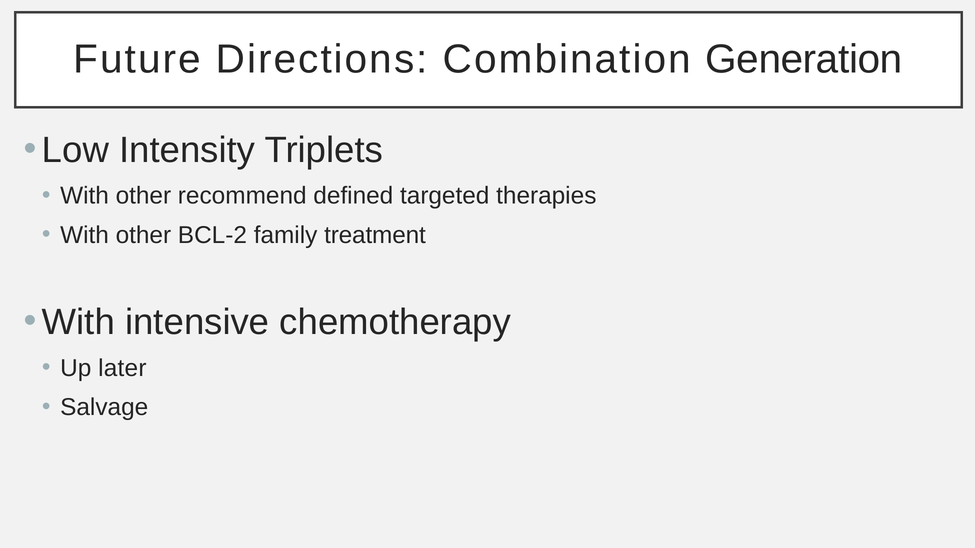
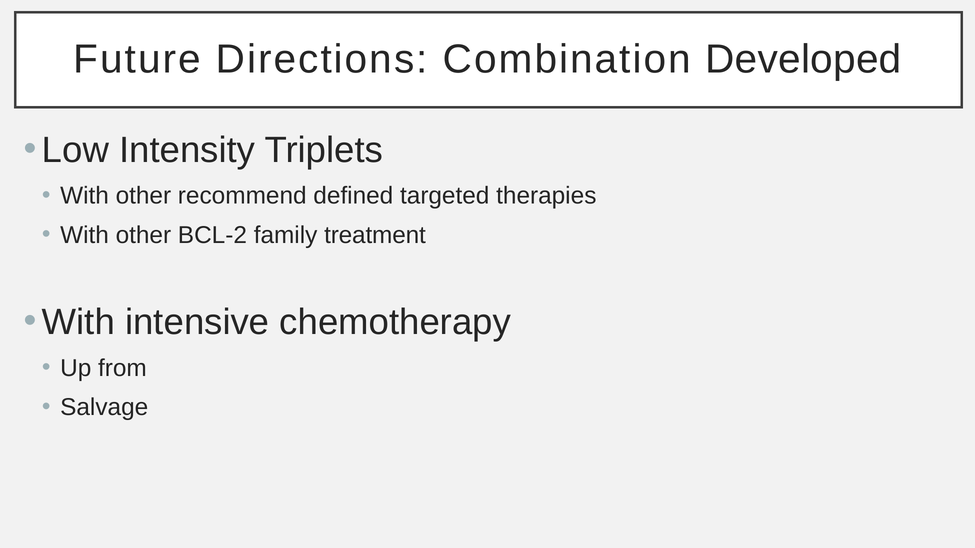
Generation: Generation -> Developed (803, 60)
later: later -> from (122, 368)
